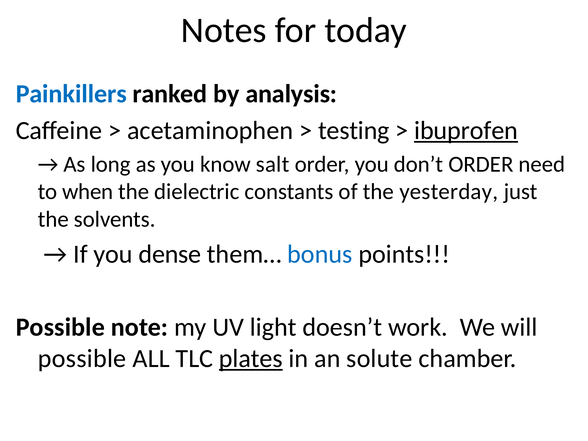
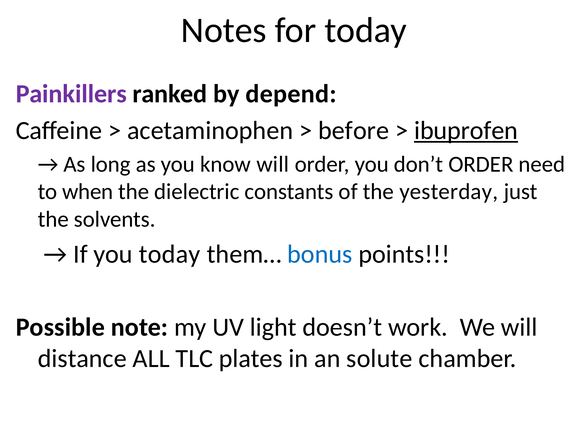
Painkillers colour: blue -> purple (71, 94)
analysis: analysis -> depend (291, 94)
testing: testing -> before (354, 131)
know salt: salt -> will (273, 164)
you dense: dense -> today (170, 254)
possible: possible -> distance (82, 359)
plates underline: present -> none (251, 359)
